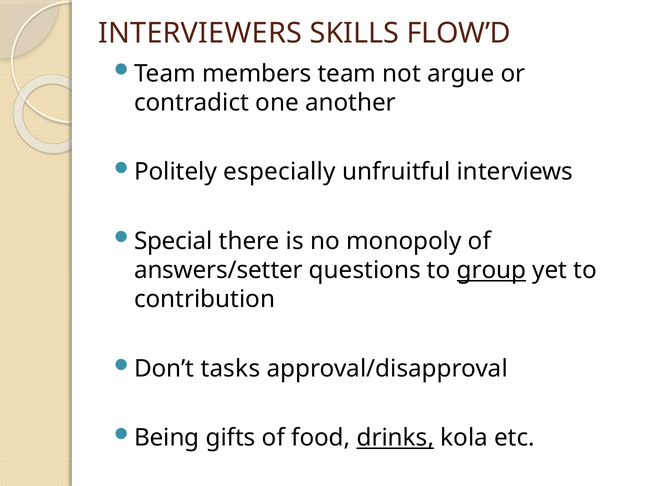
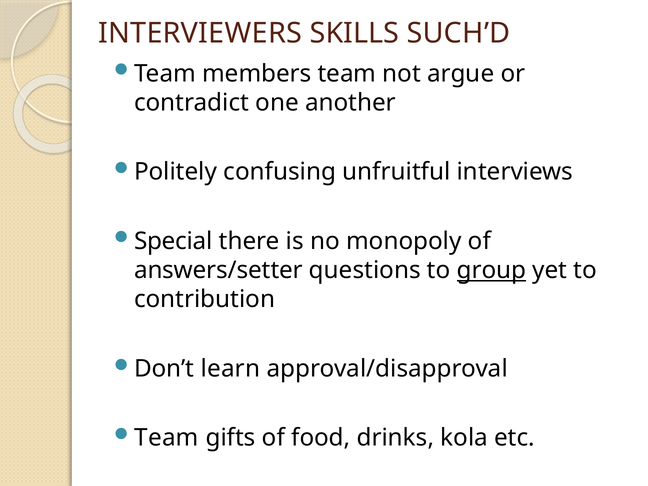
FLOW’D: FLOW’D -> SUCH’D (458, 33)
especially: especially -> confusing (280, 172)
tasks: tasks -> learn (230, 369)
Being: Being -> Team (167, 438)
drinks underline: present -> none (395, 438)
